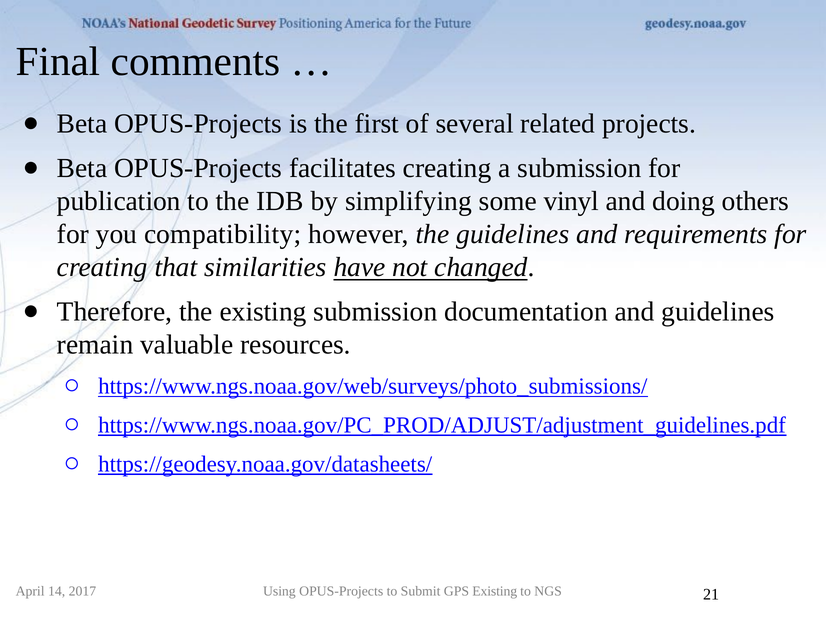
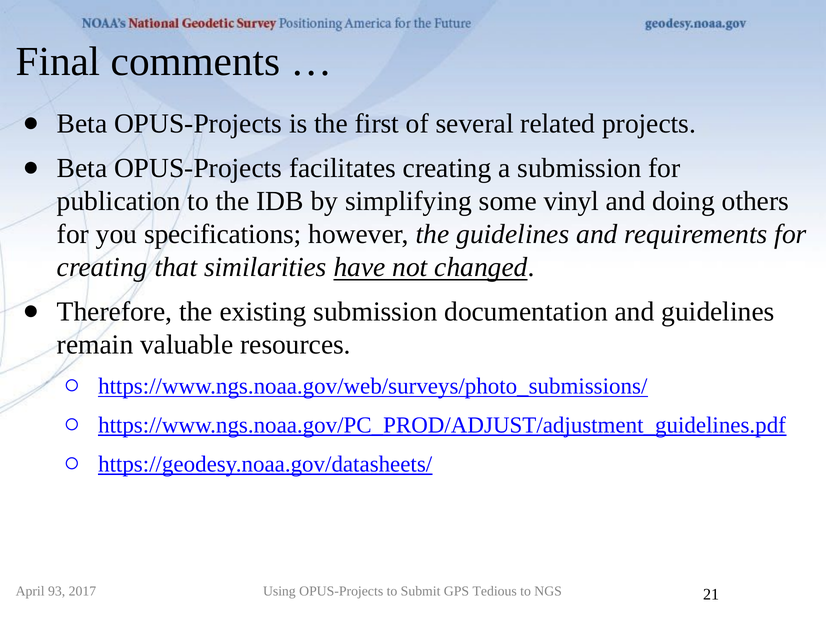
compatibility: compatibility -> specifications (223, 235)
14: 14 -> 93 (57, 592)
GPS Existing: Existing -> Tedious (495, 592)
